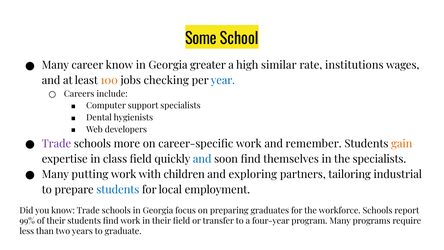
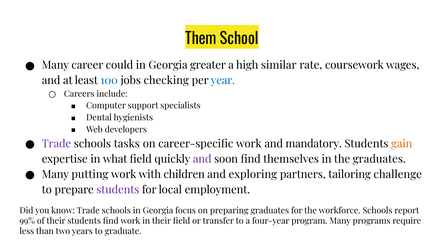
Some: Some -> Them (201, 39)
career know: know -> could (119, 65)
institutions: institutions -> coursework (354, 65)
100 colour: orange -> blue (109, 80)
more: more -> tasks (127, 144)
remember: remember -> mandatory (314, 144)
class: class -> what (115, 159)
and colour: blue -> purple (202, 159)
the specialists: specialists -> graduates (379, 159)
industrial: industrial -> challenge (398, 174)
students colour: blue -> purple (118, 189)
